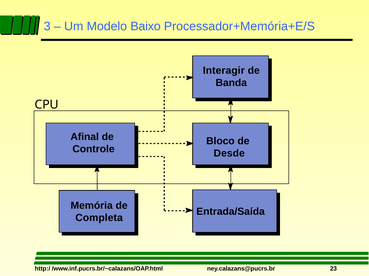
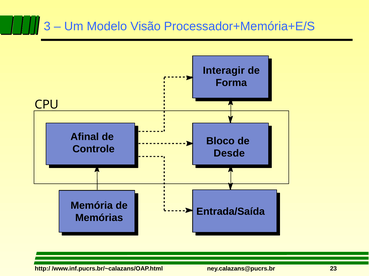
Baixo: Baixo -> Visão (146, 26)
Banda: Banda -> Forma (231, 83)
Completa: Completa -> Memórias (99, 218)
